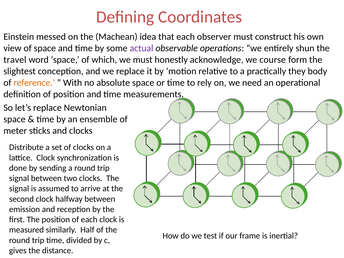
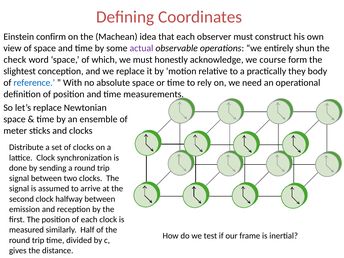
messed: messed -> confirm (51, 37)
travel: travel -> check (15, 60)
reference colour: orange -> blue (34, 83)
